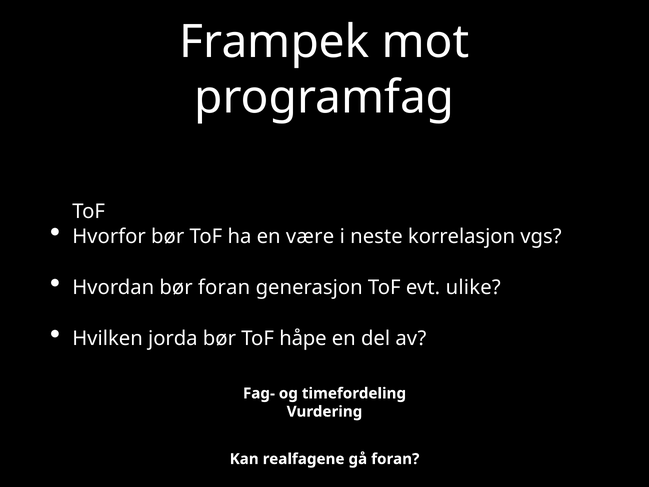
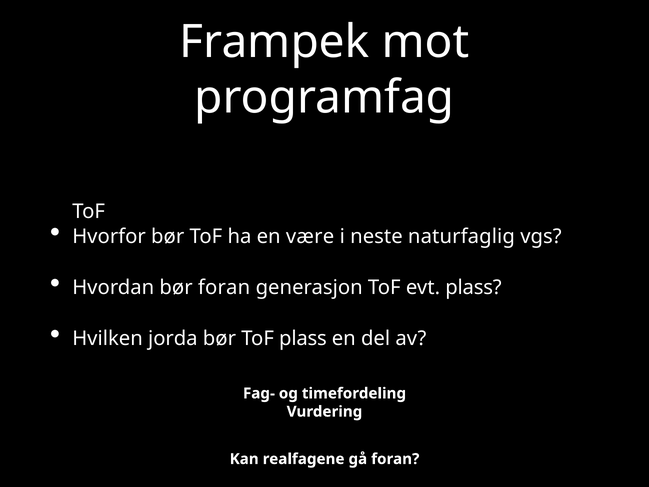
korrelasjon: korrelasjon -> naturfaglig (461, 237)
evt ulike: ulike -> plass (473, 288)
ToF håpe: håpe -> plass (303, 339)
